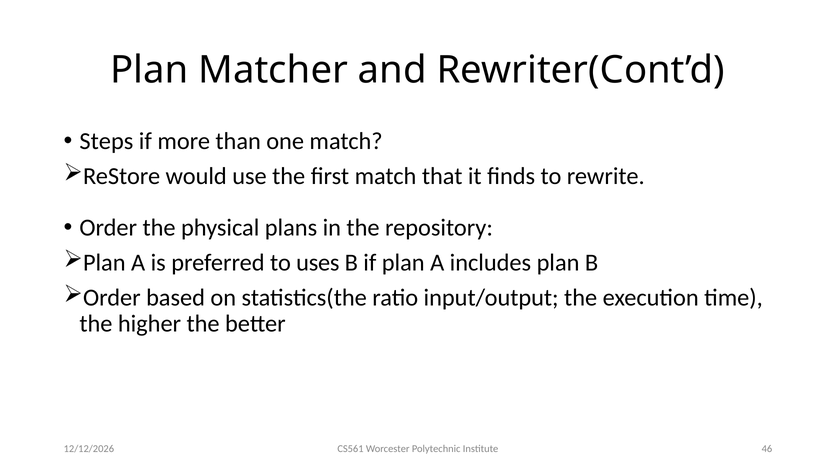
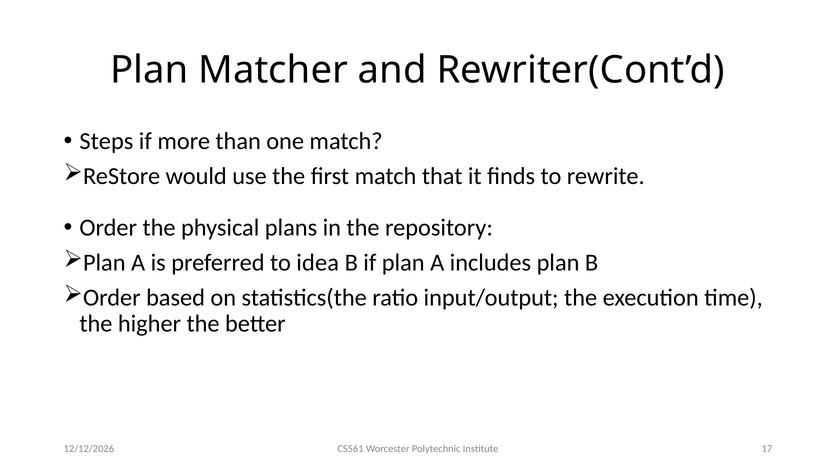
uses: uses -> idea (318, 263)
46: 46 -> 17 (767, 449)
